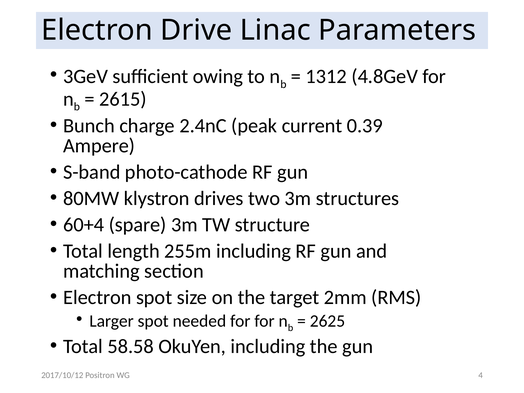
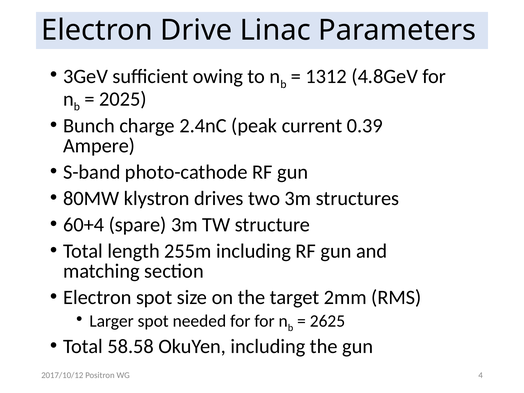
2615: 2615 -> 2025 (123, 99)
